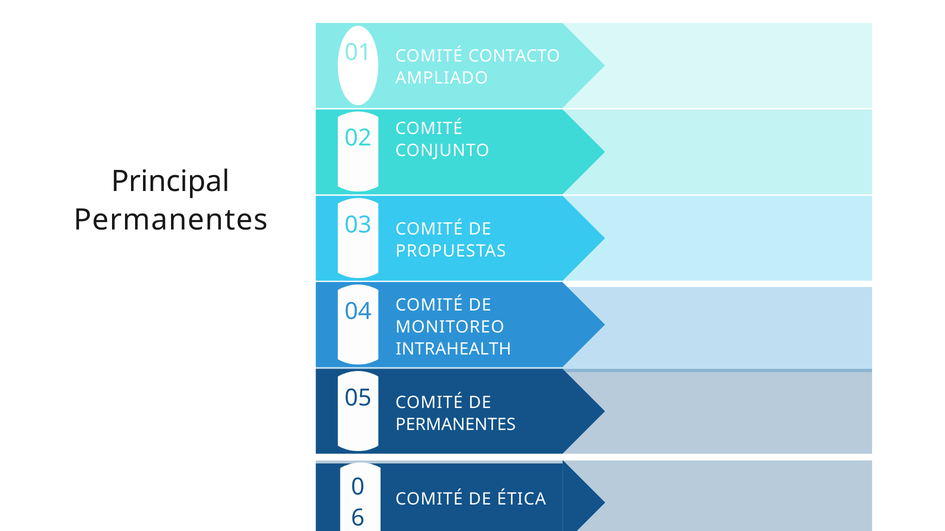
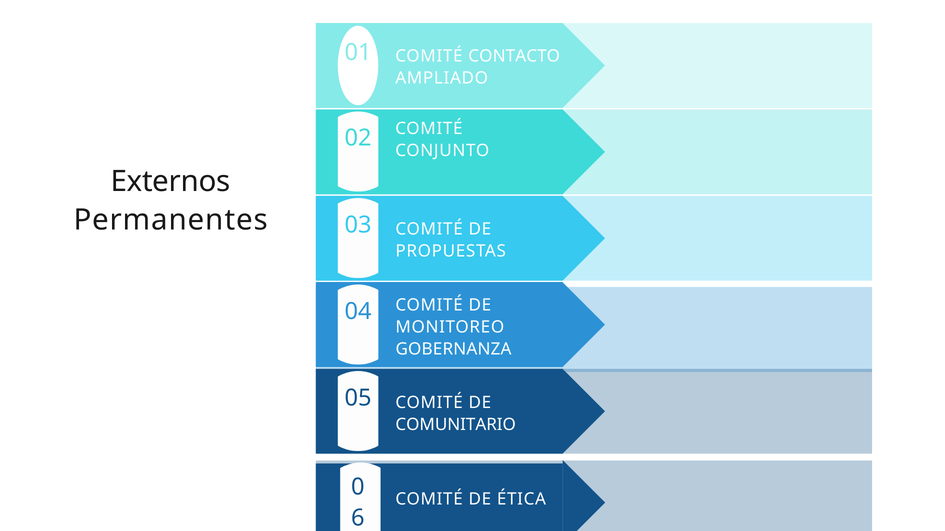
Principal: Principal -> Externos (170, 182)
INTRAHEALTH: INTRAHEALTH -> GOBERNANZA (454, 350)
PERMANENTES: PERMANENTES -> COMUNITARIO (456, 425)
